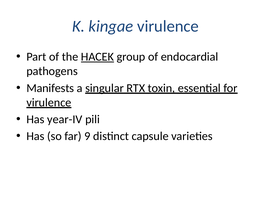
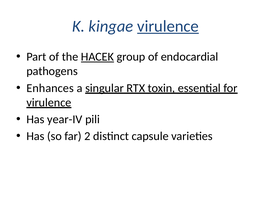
virulence underline: none -> present (168, 26)
Manifests: Manifests -> Enhances (50, 88)
9: 9 -> 2 (87, 136)
